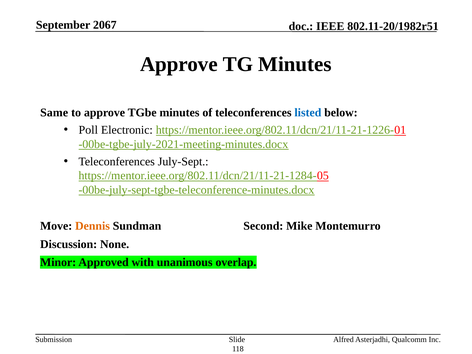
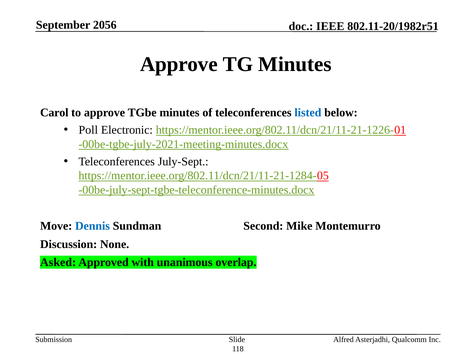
2067: 2067 -> 2056 (105, 25)
Same: Same -> Carol (54, 113)
Dennis colour: orange -> blue (93, 226)
Minor: Minor -> Asked (58, 262)
